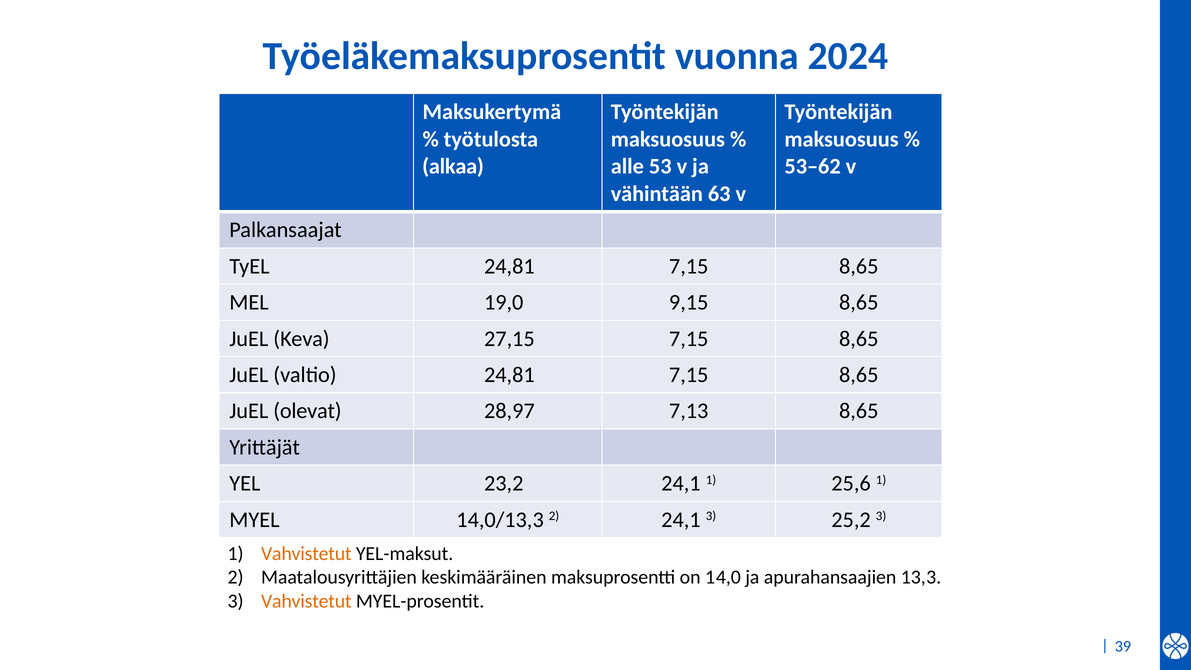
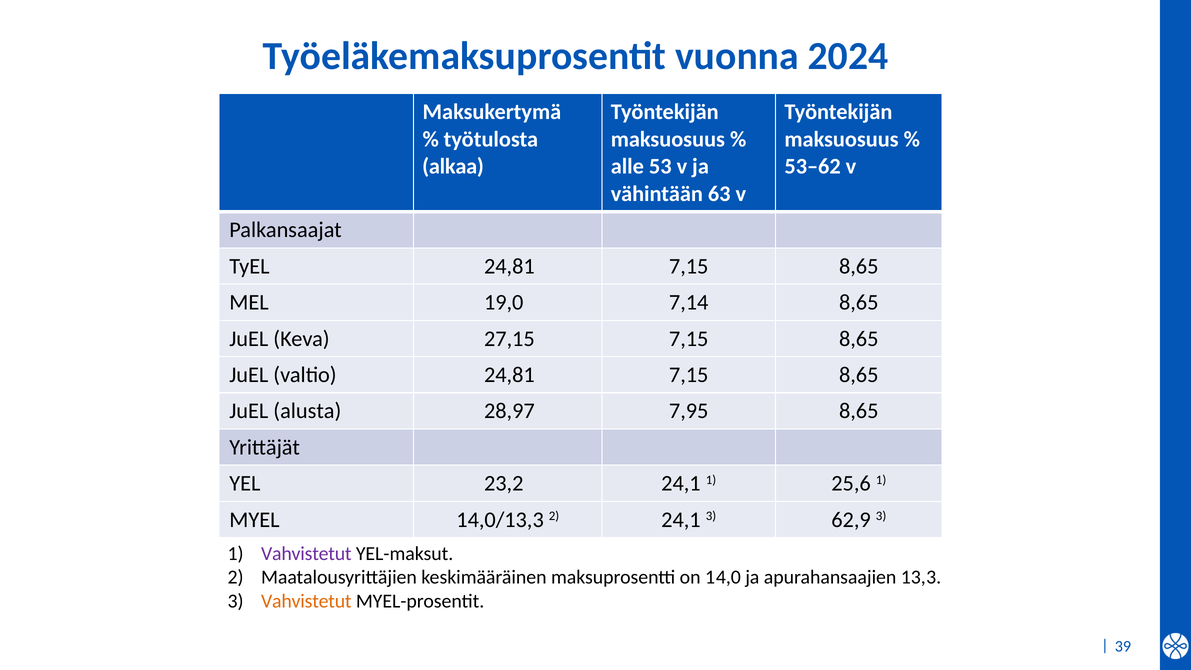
9,15: 9,15 -> 7,14 (689, 302)
olevat: olevat -> alusta (307, 411)
7,13: 7,13 -> 7,95 (689, 411)
25,2: 25,2 -> 62,9 (851, 520)
Vahvistetut colour: orange -> purple (306, 553)
